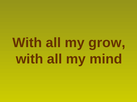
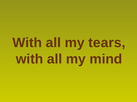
grow: grow -> tears (107, 43)
